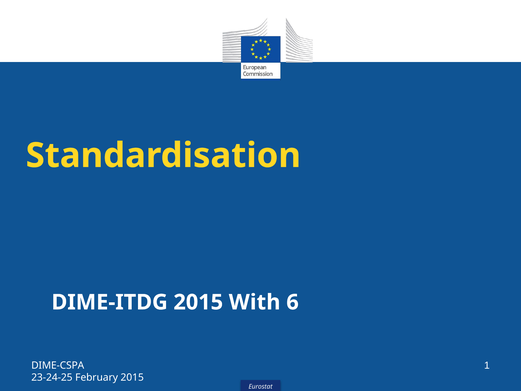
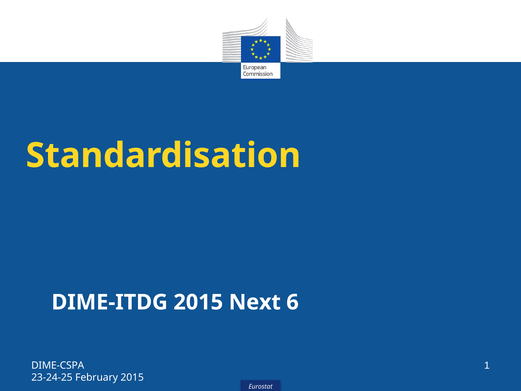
With: With -> Next (255, 302)
